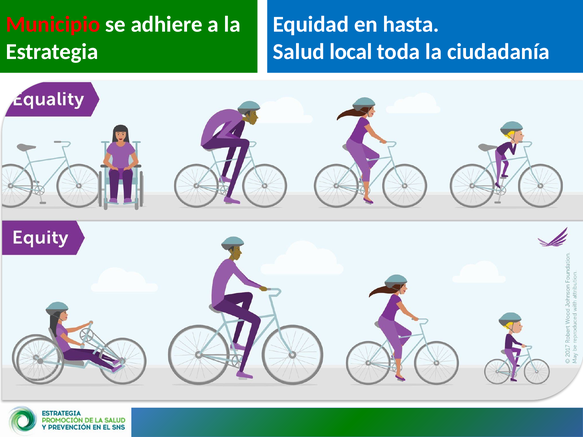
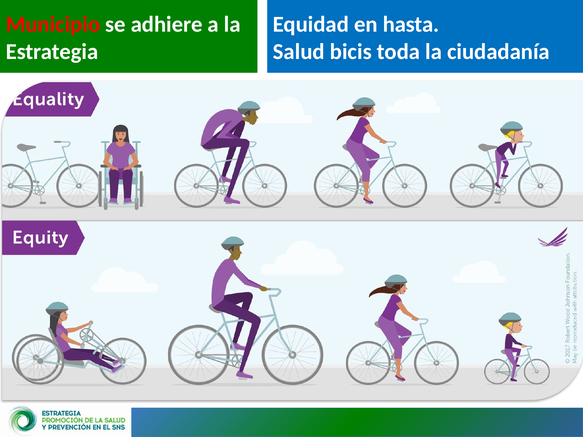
local: local -> bicis (351, 52)
